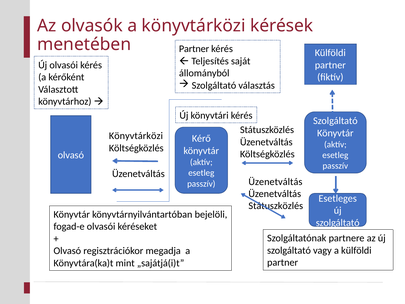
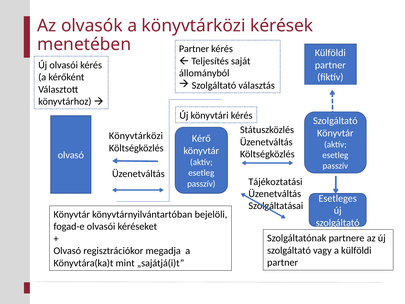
Üzenetváltás: Üzenetváltás -> Tájékoztatási (275, 182)
Státuszközlés: Státuszközlés -> Szolgáltatásai (276, 206)
